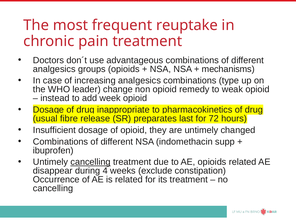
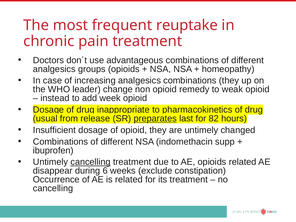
mechanisms: mechanisms -> homeopathy (228, 69)
combinations type: type -> they (229, 81)
fibre: fibre -> from (69, 119)
preparates underline: none -> present (155, 119)
72: 72 -> 82 (214, 119)
4: 4 -> 6 (105, 171)
